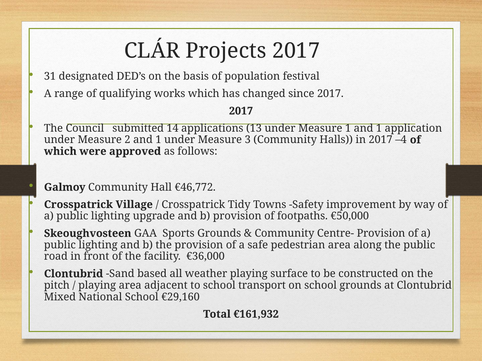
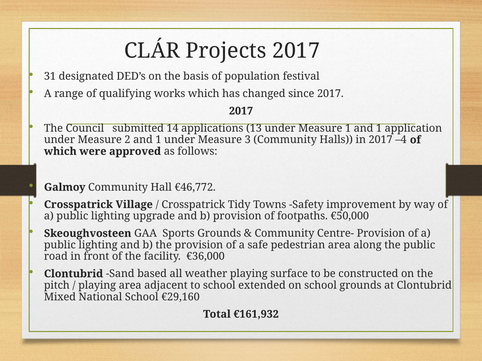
transport: transport -> extended (262, 286)
